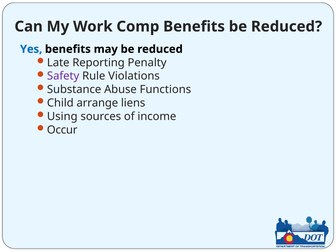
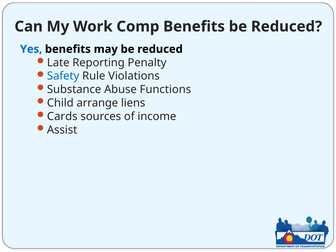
Safety colour: purple -> blue (63, 76)
Using: Using -> Cards (62, 116)
Occur: Occur -> Assist (62, 130)
